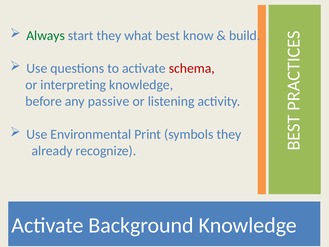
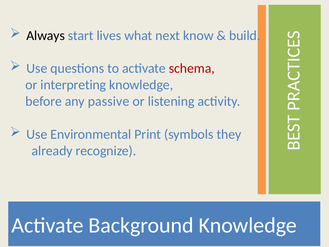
Always colour: green -> black (46, 35)
start they: they -> lives (109, 35)
best: best -> next (168, 35)
